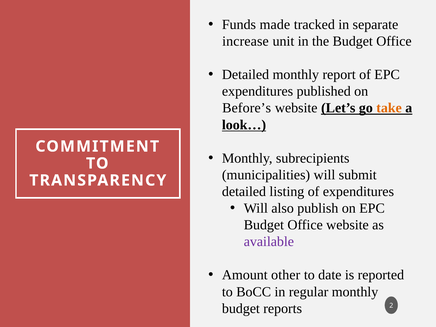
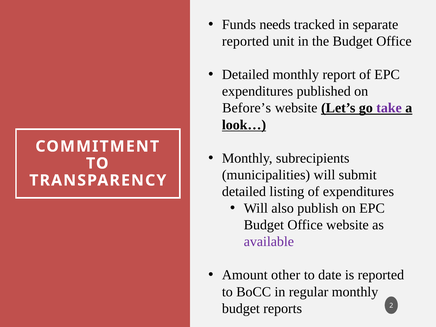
made: made -> needs (275, 25)
increase: increase -> reported (246, 41)
take colour: orange -> purple (389, 108)
